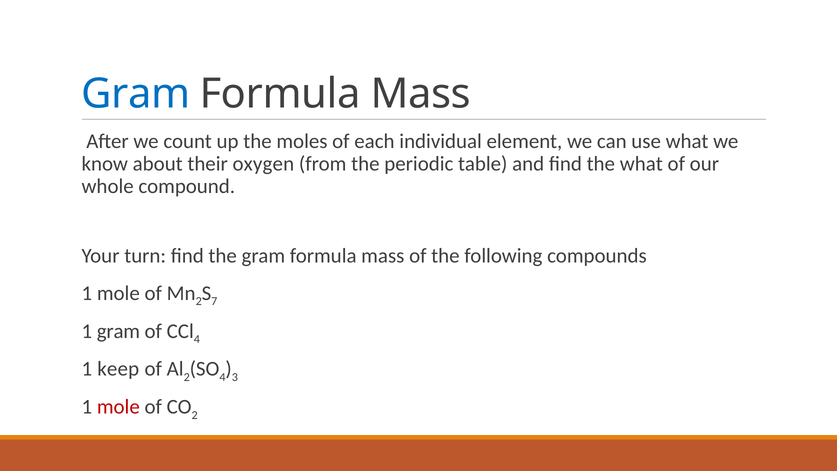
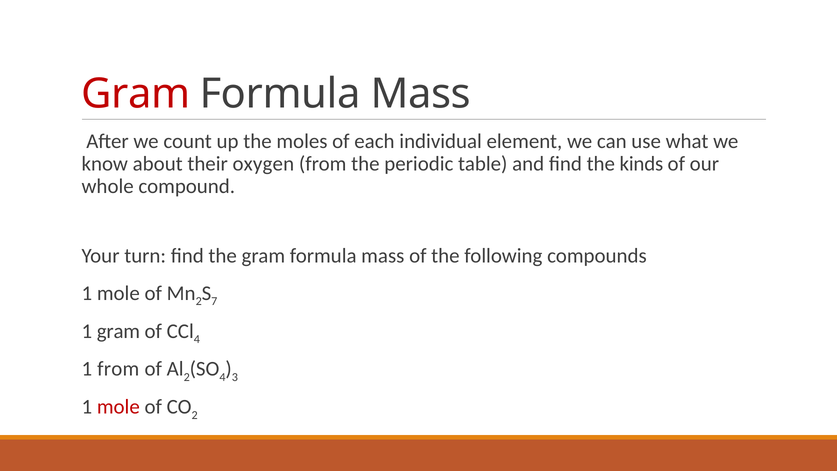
Gram colour: blue -> red (136, 94)
the what: what -> kinds (641, 164)
1 keep: keep -> from (118, 369)
